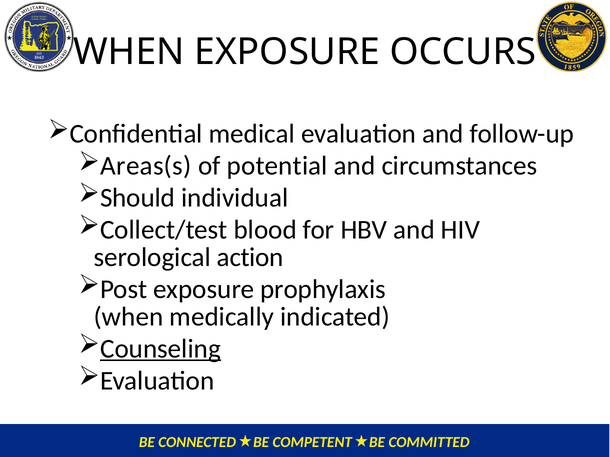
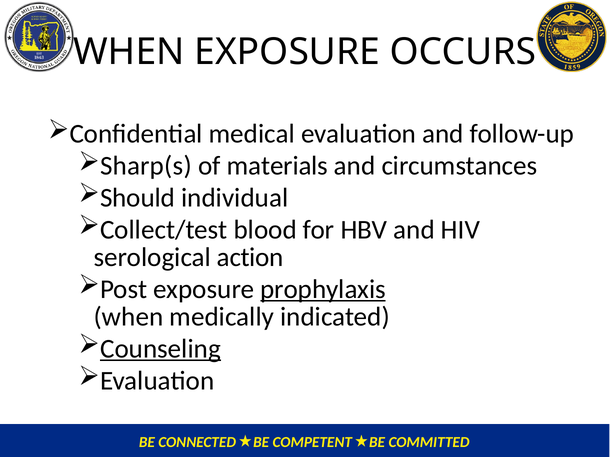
Areas(s: Areas(s -> Sharp(s (146, 166)
potential: potential -> materials (277, 166)
prophylaxis underline: none -> present (323, 289)
